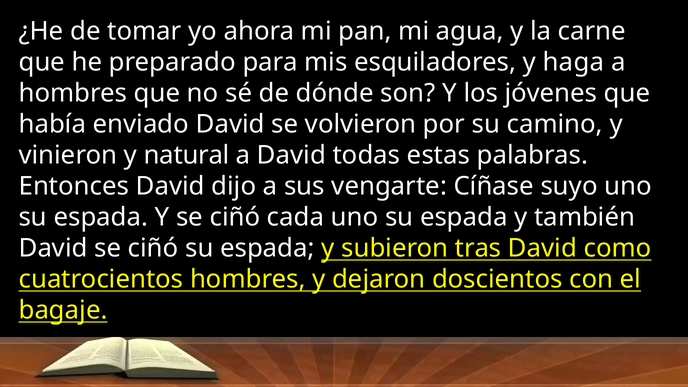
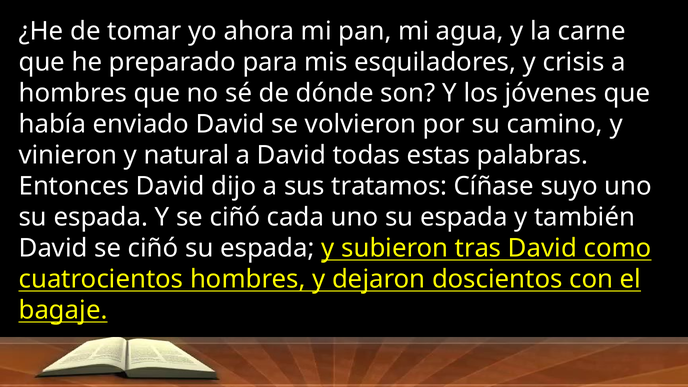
haga: haga -> crisis (574, 62)
vengarte: vengarte -> tratamos (389, 186)
